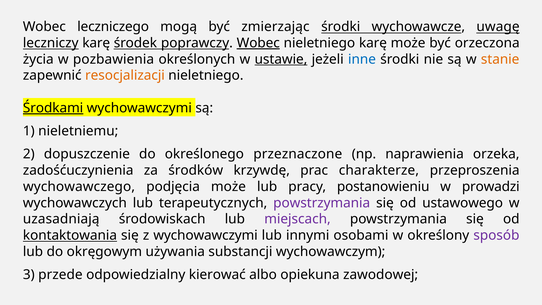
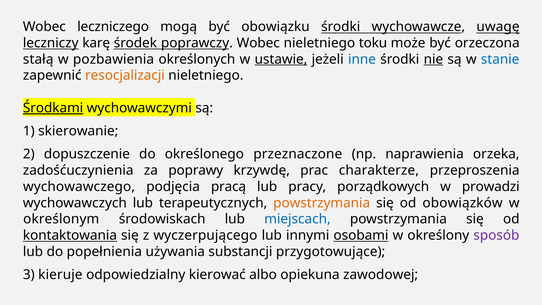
zmierzając: zmierzając -> obowiązku (275, 27)
Wobec underline: present -> none (258, 43)
nieletniego karę: karę -> toku (373, 43)
życia: życia -> stałą (38, 59)
nie underline: none -> present (433, 59)
stanie colour: orange -> blue (500, 59)
nieletniemu: nieletniemu -> skierowanie (78, 131)
środków: środków -> poprawy (196, 170)
podjęcia może: może -> pracą (229, 187)
postanowieniu: postanowieniu -> porządkowych (383, 187)
powstrzymania colour: purple -> orange (322, 203)
ustawowego: ustawowego -> obowiązków (463, 203)
uzasadniają: uzasadniają -> określonym (61, 219)
miejscach colour: purple -> blue (297, 219)
z wychowawczymi: wychowawczymi -> wyczerpującego (205, 235)
osobami underline: none -> present (361, 235)
okręgowym: okręgowym -> popełnienia (104, 252)
wychowawczym: wychowawczym -> przygotowujące (331, 252)
przede: przede -> kieruje (60, 275)
